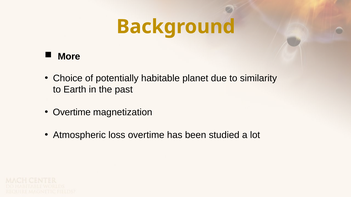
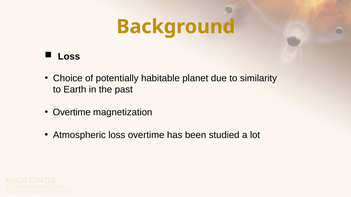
More: More -> Loss (69, 57)
